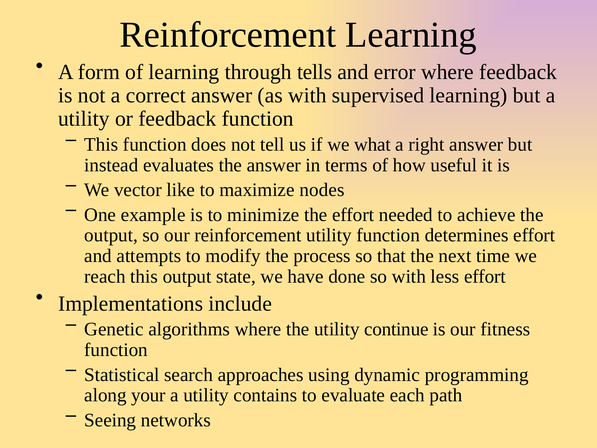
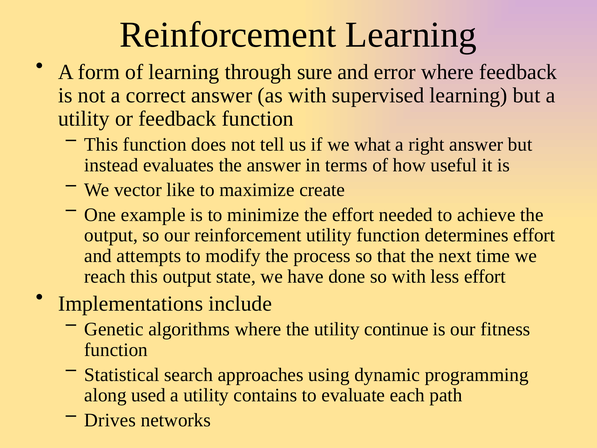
tells: tells -> sure (315, 72)
nodes: nodes -> create (322, 190)
your: your -> used (148, 395)
Seeing: Seeing -> Drives (110, 420)
